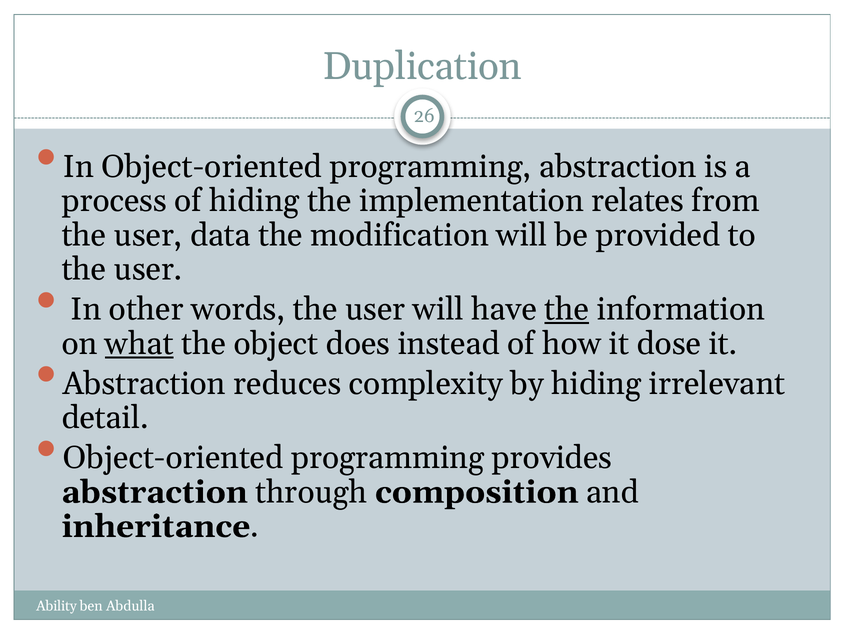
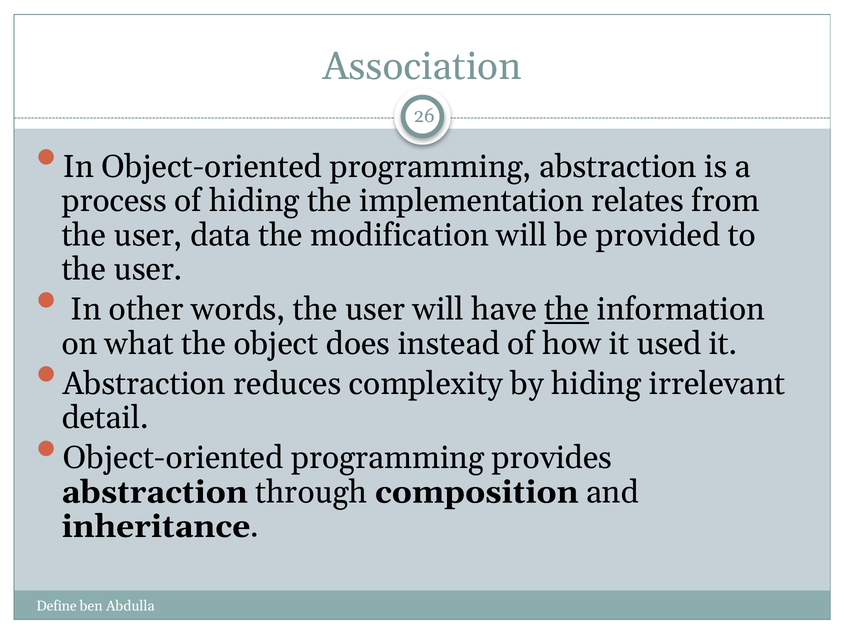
Duplication: Duplication -> Association (422, 67)
what underline: present -> none (139, 344)
dose: dose -> used (669, 344)
Ability: Ability -> Define (56, 606)
